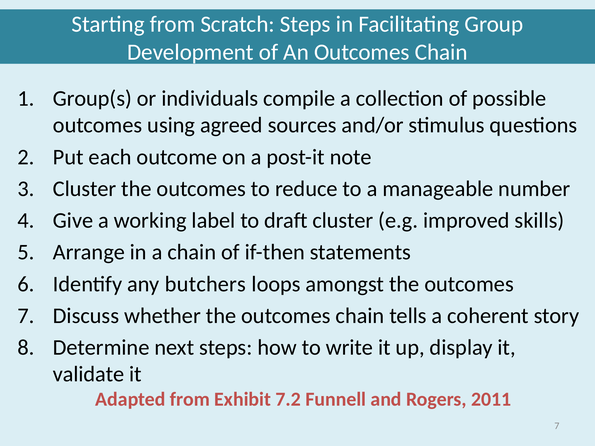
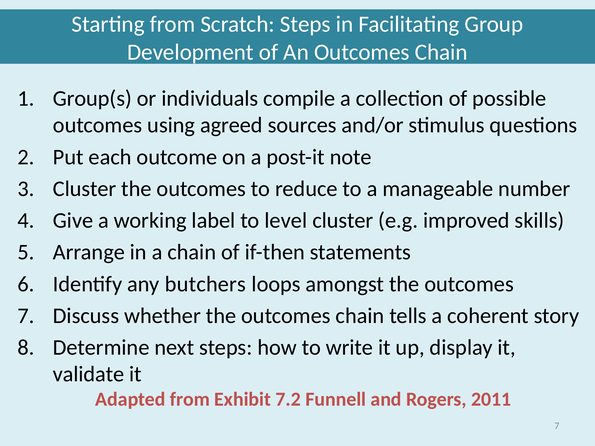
draft: draft -> level (286, 221)
